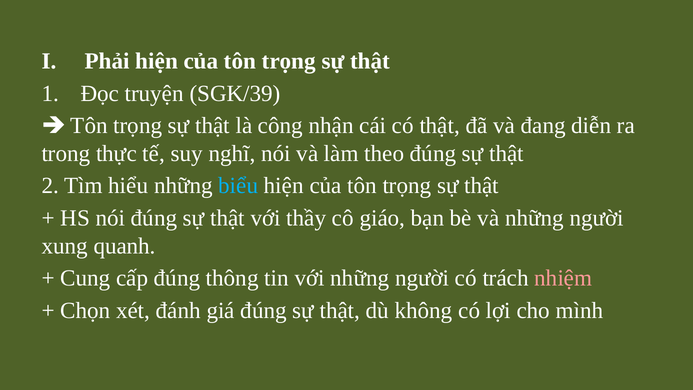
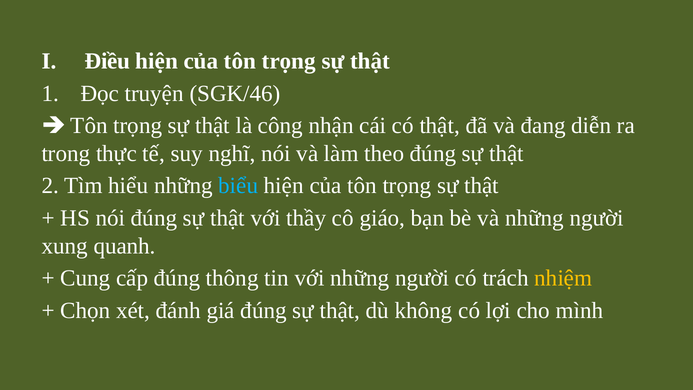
Phải: Phải -> Điều (107, 61)
SGK/39: SGK/39 -> SGK/46 (235, 93)
nhiệm colour: pink -> yellow (563, 278)
